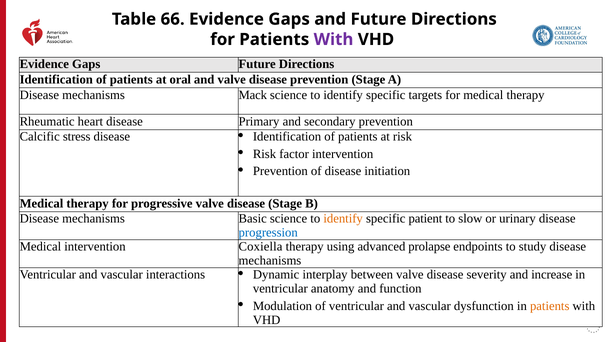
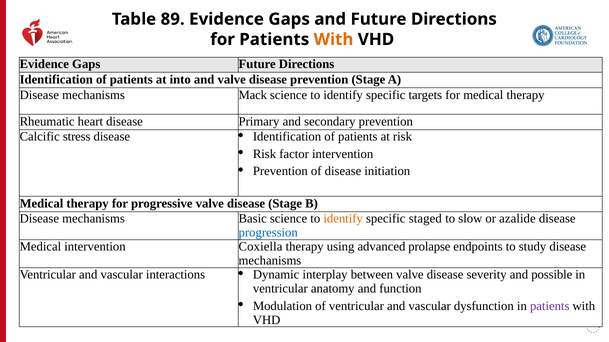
66: 66 -> 89 (173, 19)
With colour: purple -> orange (334, 39)
oral: oral -> into (180, 80)
patient: patient -> staged (425, 219)
urinary: urinary -> azalide (517, 219)
increase: increase -> possible (552, 275)
patients colour: orange -> purple (550, 306)
